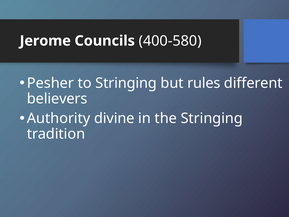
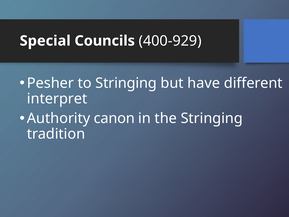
Jerome: Jerome -> Special (45, 41)
400-580: 400-580 -> 400-929 (170, 41)
rules: rules -> have (204, 83)
believers: believers -> interpret (57, 99)
divine: divine -> canon (114, 118)
